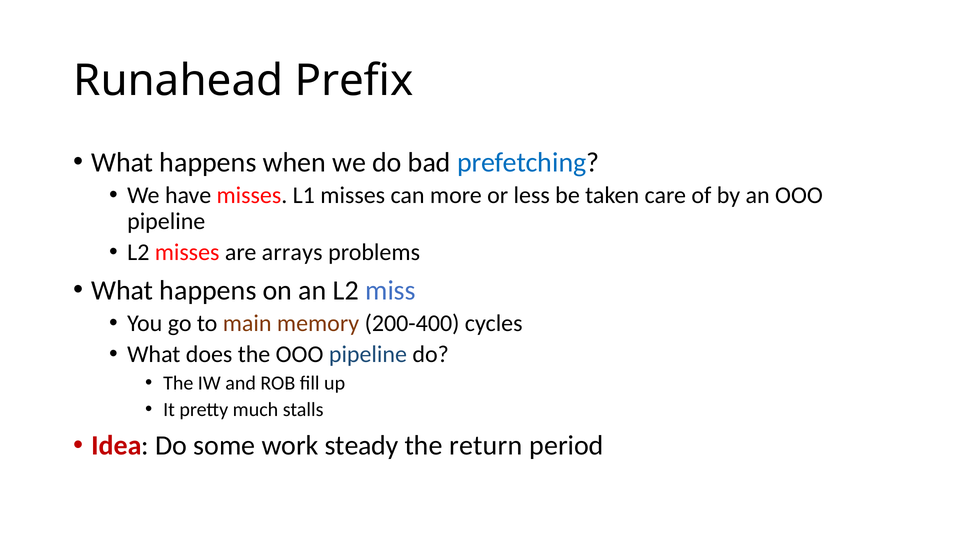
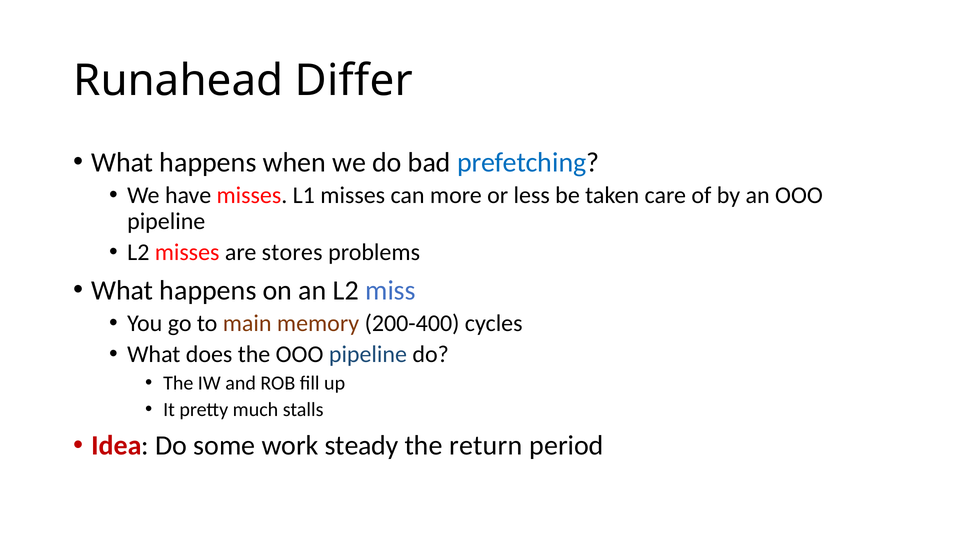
Prefix: Prefix -> Differ (354, 81)
arrays: arrays -> stores (292, 252)
